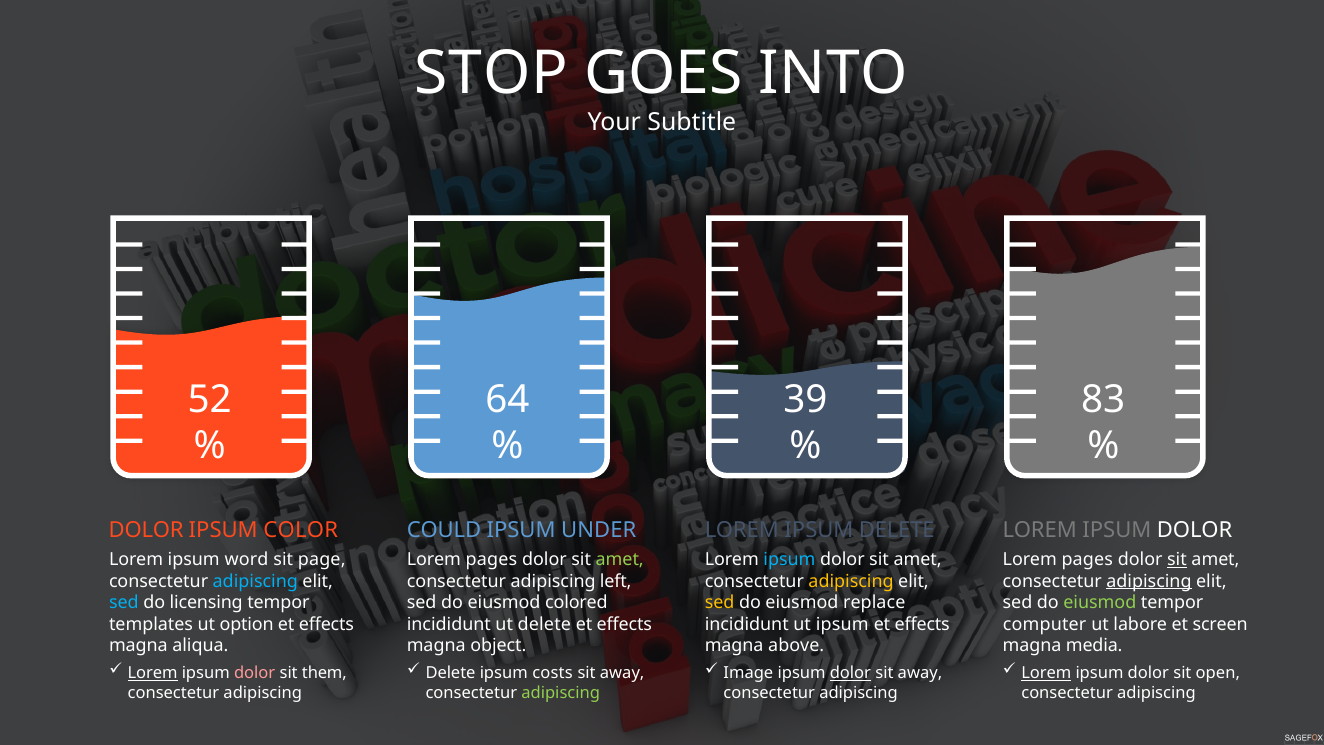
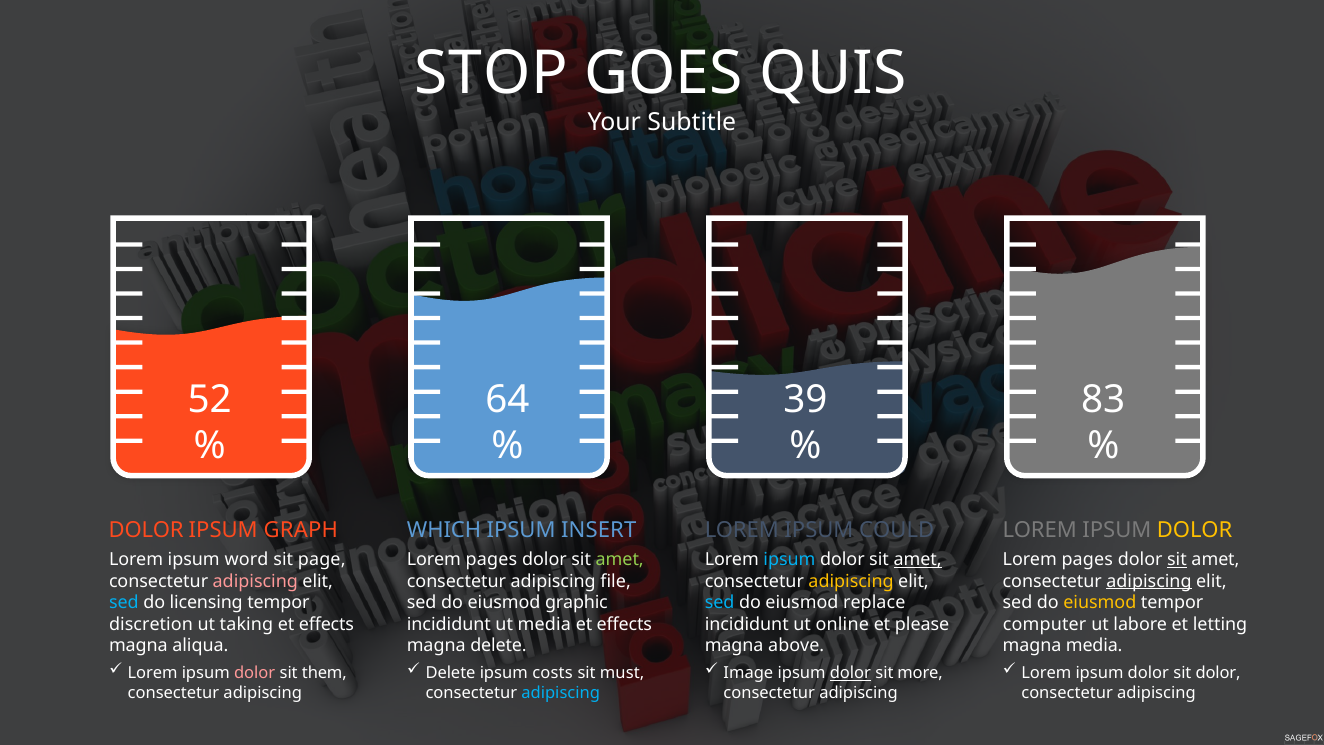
INTO: INTO -> QUIS (833, 74)
COLOR: COLOR -> GRAPH (301, 530)
COULD: COULD -> WHICH (444, 530)
UNDER: UNDER -> INSERT (599, 530)
IPSUM DELETE: DELETE -> COULD (897, 530)
DOLOR colour: white -> yellow (1195, 530)
amet underline: none -> present (918, 559)
adipiscing colour: light blue -> pink (255, 581)
left: left -> file (616, 581)
colored: colored -> graphic (576, 603)
sed colour: yellow -> light blue (720, 603)
eiusmod colour: light green -> yellow (1100, 603)
templates: templates -> discretion (151, 624)
option: option -> taking (246, 624)
ut delete: delete -> media (544, 624)
ut ipsum: ipsum -> online (842, 624)
effects: effects -> please (922, 624)
screen: screen -> letting (1220, 624)
magna object: object -> delete (498, 646)
Lorem underline: present -> none (153, 673)
away: away -> must (622, 673)
away: away -> more (920, 673)
Lorem underline: present -> none (1046, 673)
sit open: open -> dolor (1218, 673)
adipiscing colour: light green -> light blue (561, 693)
